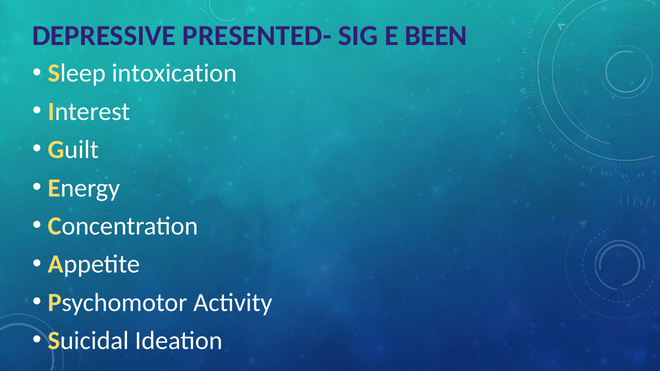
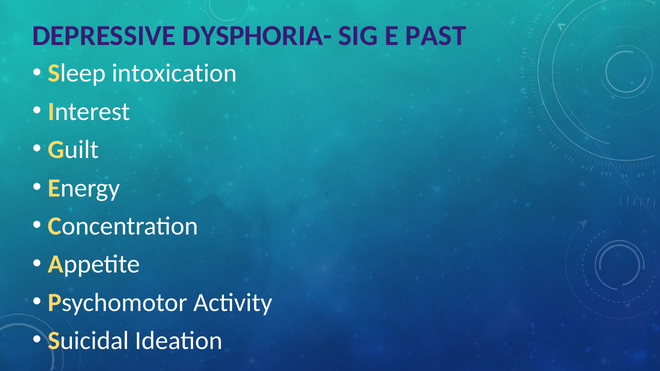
PRESENTED-: PRESENTED- -> DYSPHORIA- (257, 36)
BEEN: BEEN -> PAST (436, 36)
